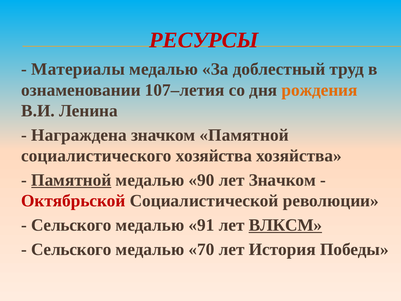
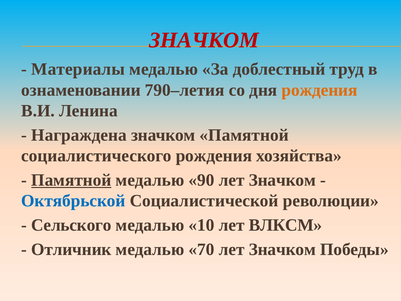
РЕСУРСЫ: РЕСУРСЫ -> ЗНАЧКОМ (204, 40)
107–летия: 107–летия -> 790–летия (185, 90)
социалистического хозяйства: хозяйства -> рождения (214, 156)
Октябрьской colour: red -> blue (73, 201)
91: 91 -> 10 (201, 225)
ВЛКСМ underline: present -> none (285, 225)
Сельского: Сельского -> Отличник (71, 249)
70 лет История: История -> Значком (282, 249)
